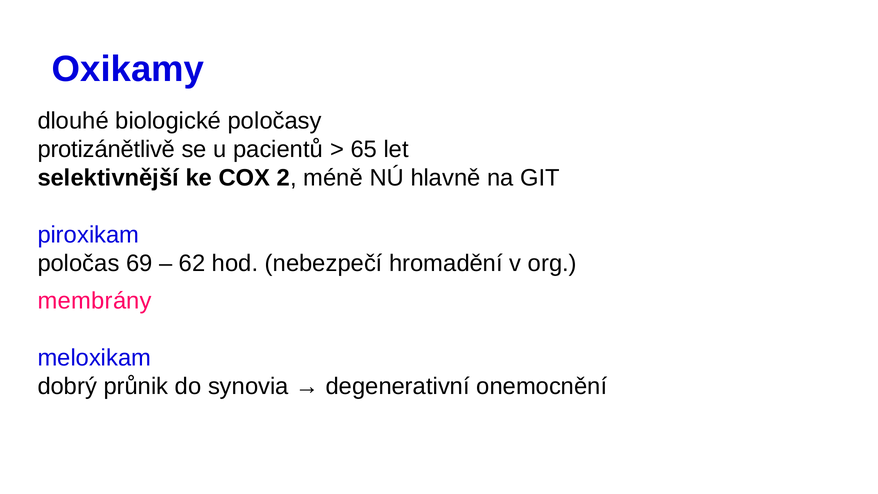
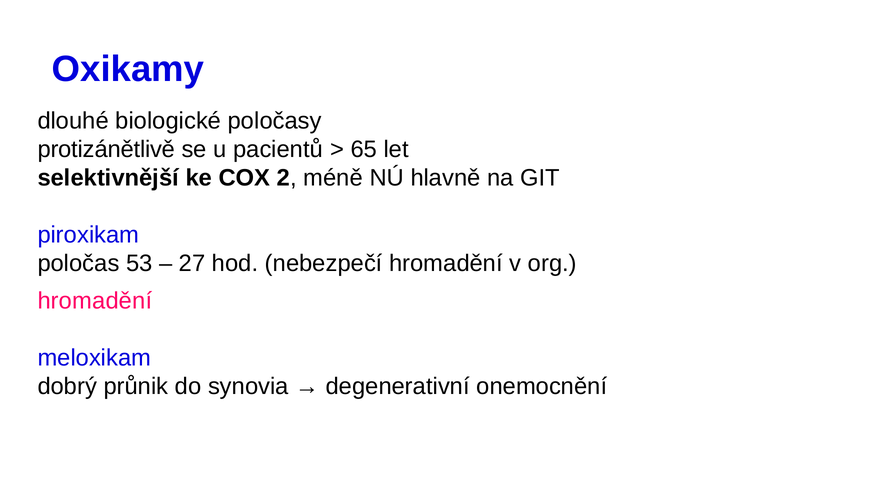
69: 69 -> 53 (139, 263)
62: 62 -> 27 (192, 263)
membrány: membrány -> hromadění (95, 301)
